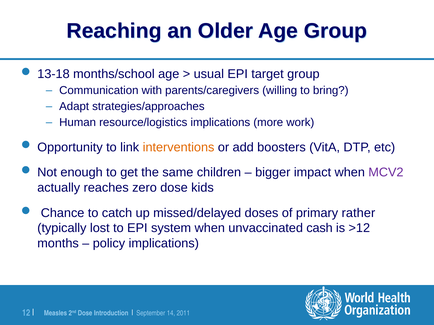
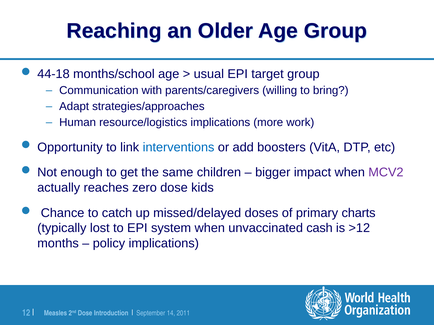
13-18: 13-18 -> 44-18 (53, 74)
interventions colour: orange -> blue (179, 147)
rather: rather -> charts (359, 213)
